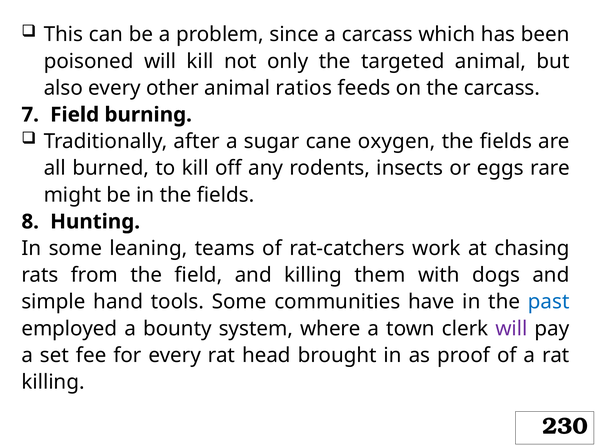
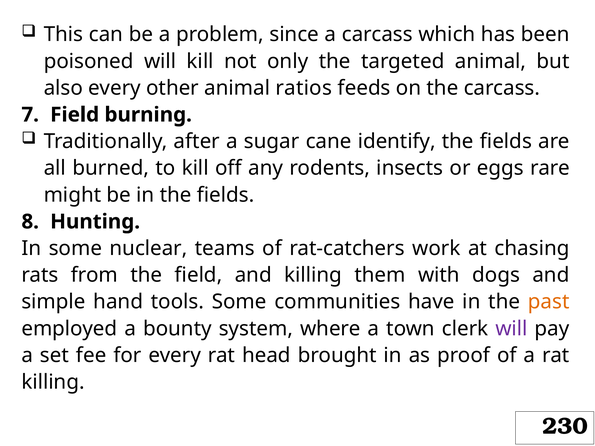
oxygen: oxygen -> identify (397, 142)
leaning: leaning -> nuclear (148, 249)
past colour: blue -> orange (549, 302)
